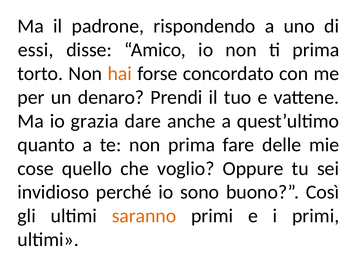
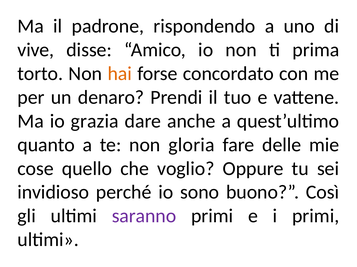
essi: essi -> vive (36, 50)
non prima: prima -> gloria (191, 145)
saranno colour: orange -> purple (144, 217)
